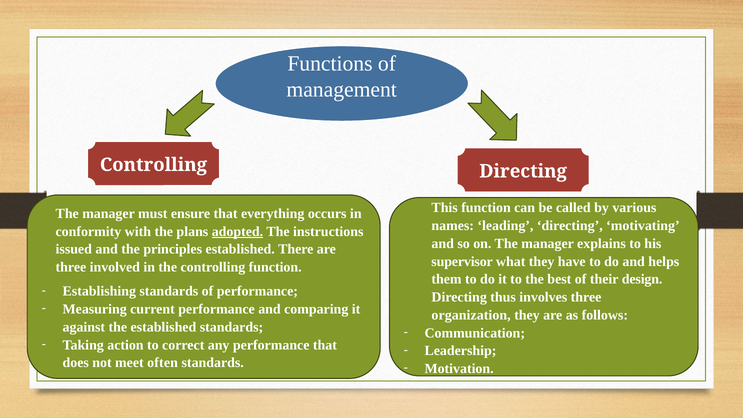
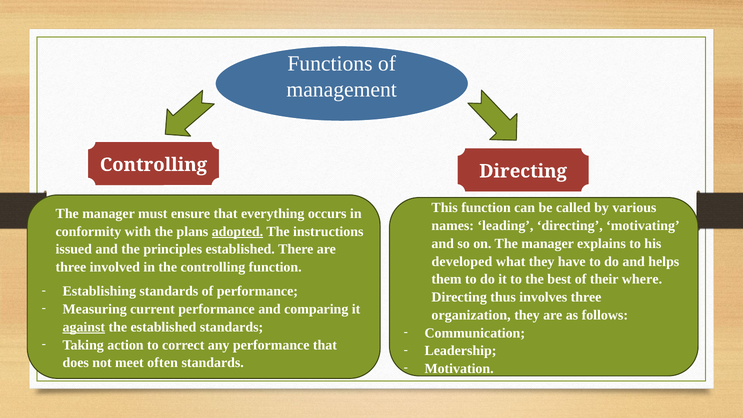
supervisor: supervisor -> developed (462, 261)
design: design -> where (642, 279)
against underline: none -> present (84, 327)
